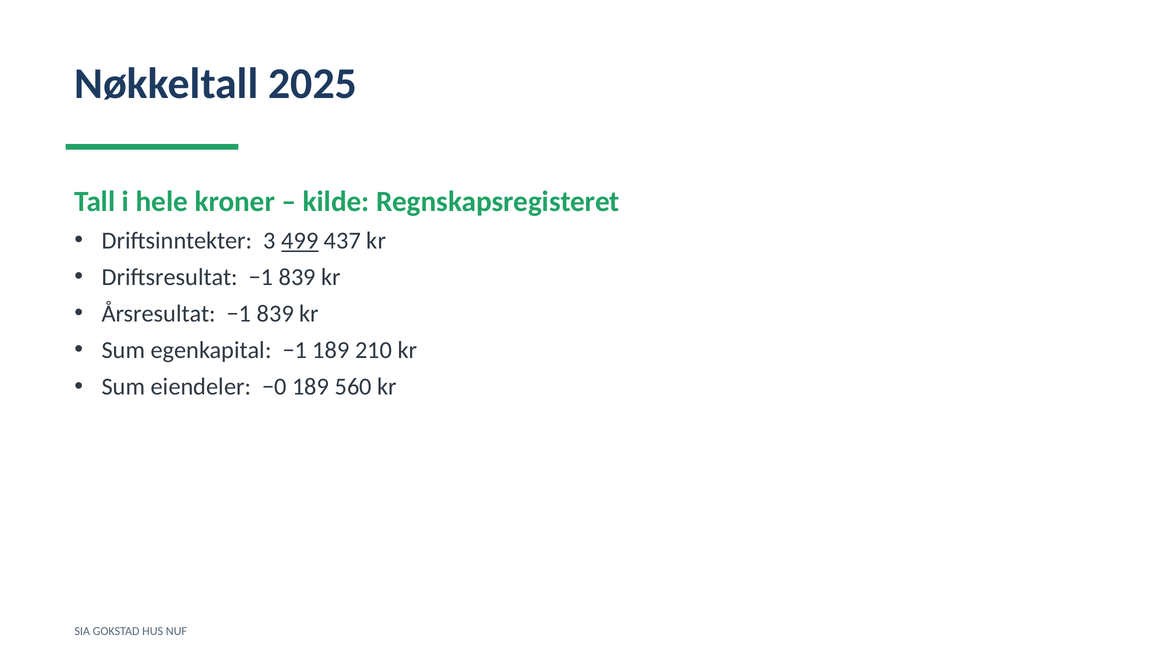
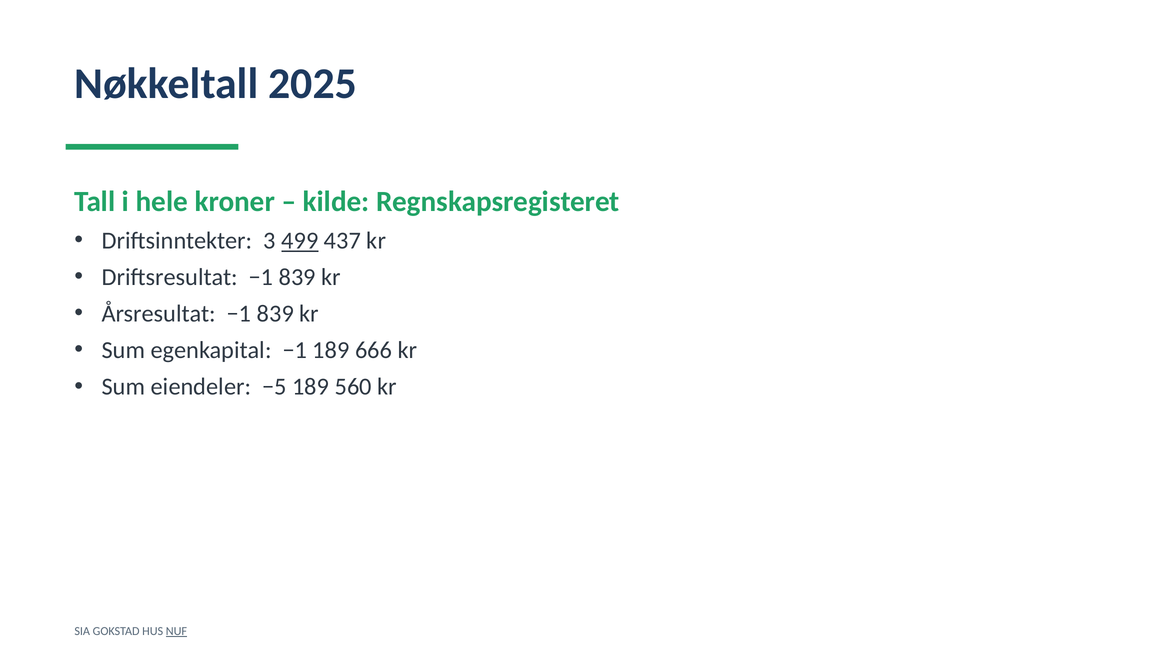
210: 210 -> 666 (374, 350)
−0: −0 -> −5 (274, 387)
NUF underline: none -> present (176, 631)
